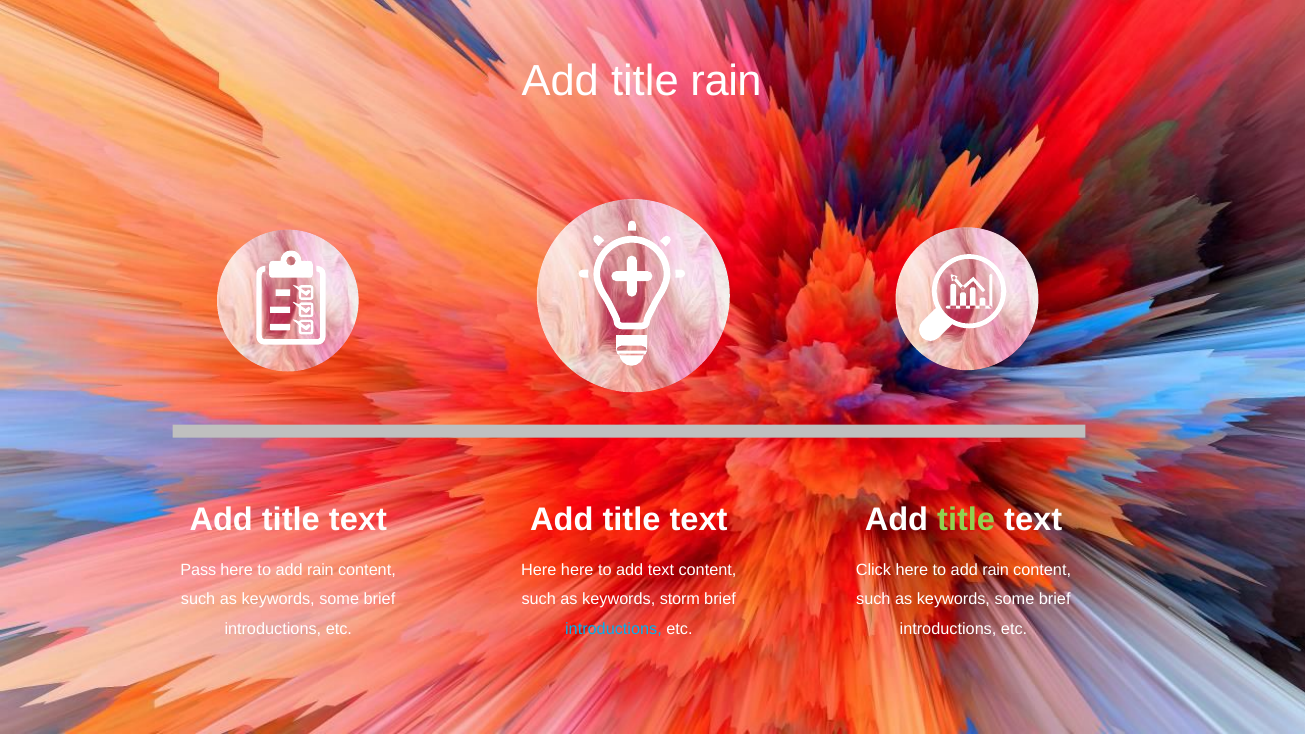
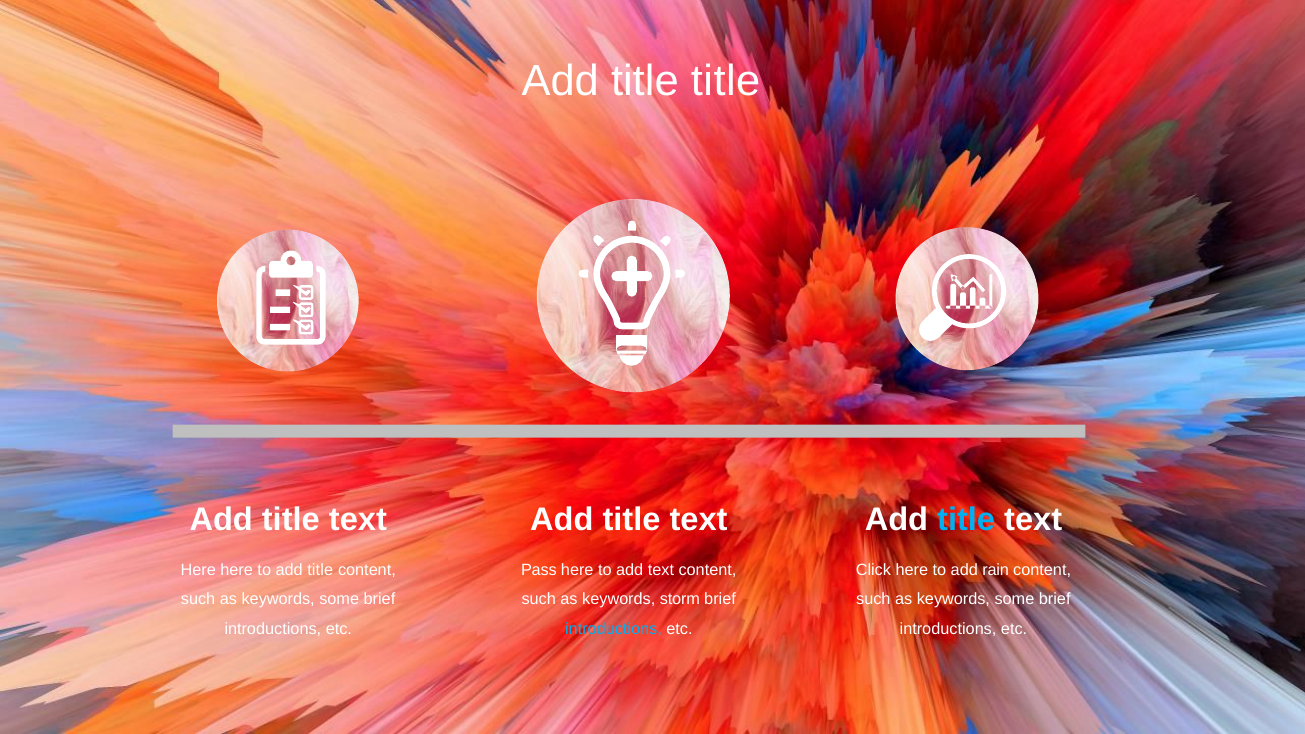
title rain: rain -> title (726, 81)
title colour: light green -> light blue (966, 520)
Pass: Pass -> Here (198, 570)
rain: rain -> title (320, 570)
Here: Here -> Pass (539, 570)
